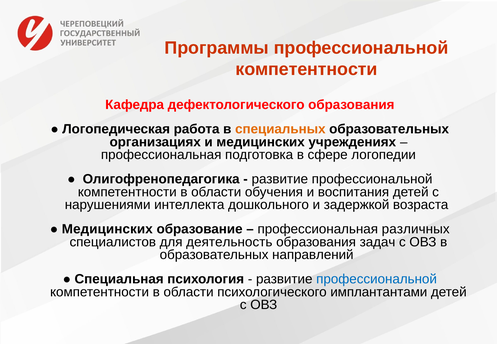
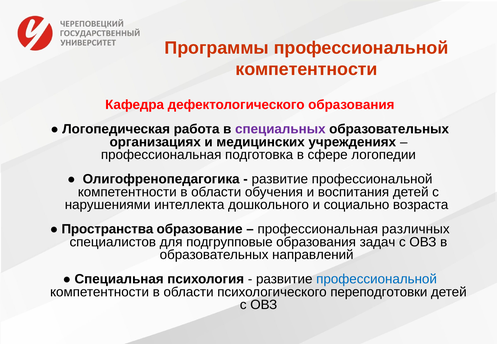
специальных colour: orange -> purple (280, 129)
задержкой: задержкой -> социально (357, 205)
Медицинских: Медицинских -> Пространства (107, 229)
деятельность: деятельность -> подгрупповые (229, 242)
имплантантами: имплантантами -> переподготовки (379, 292)
